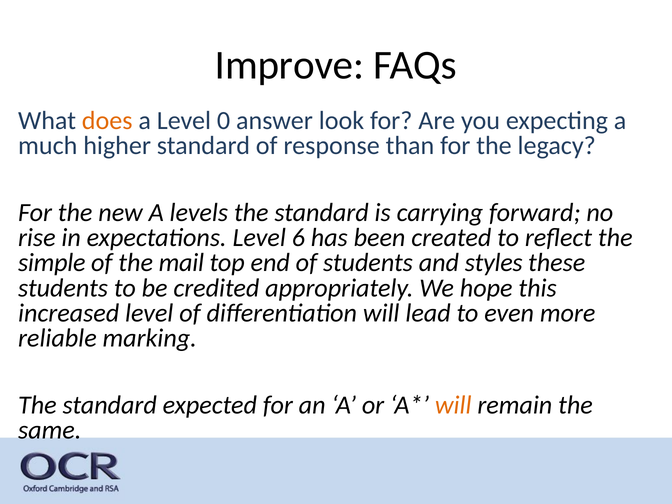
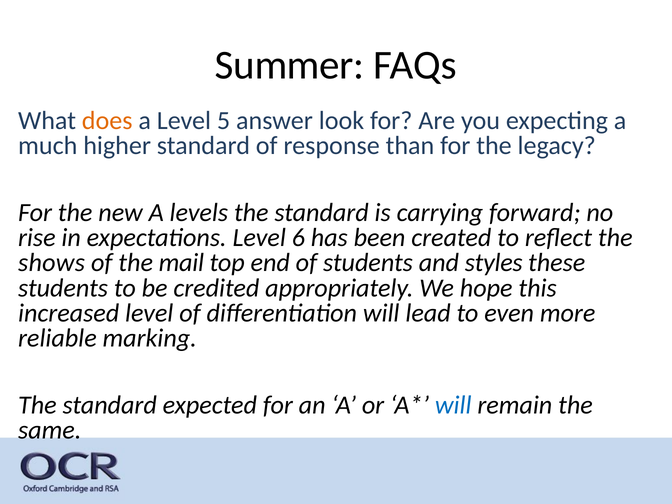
Improve: Improve -> Summer (290, 65)
0: 0 -> 5 (224, 121)
simple: simple -> shows (52, 263)
will colour: orange -> blue (453, 405)
